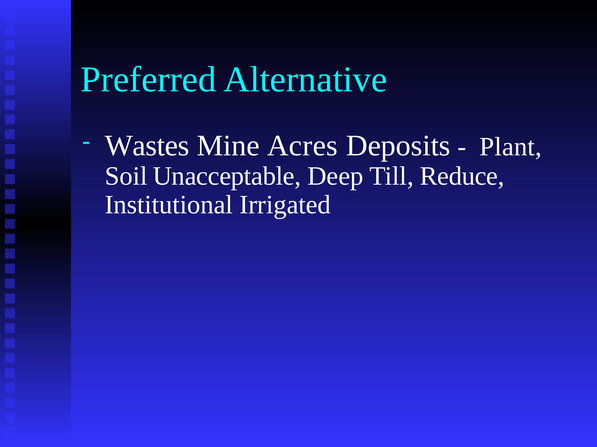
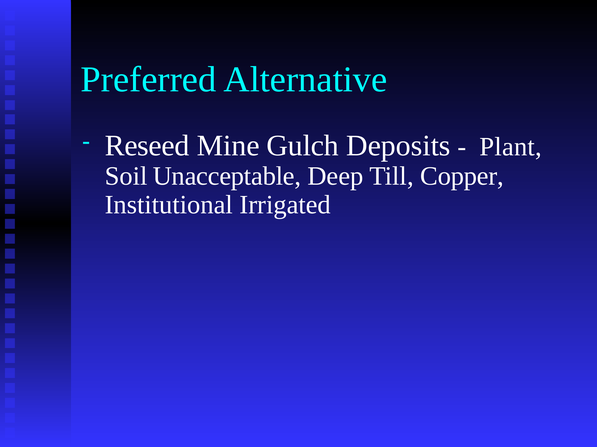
Wastes: Wastes -> Reseed (147, 146)
Acres: Acres -> Gulch (303, 146)
Reduce: Reduce -> Copper (462, 176)
